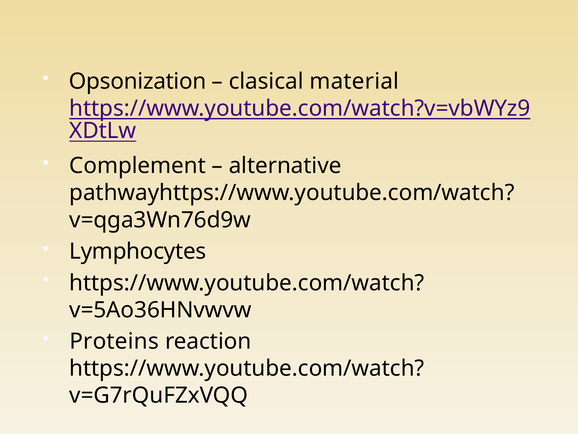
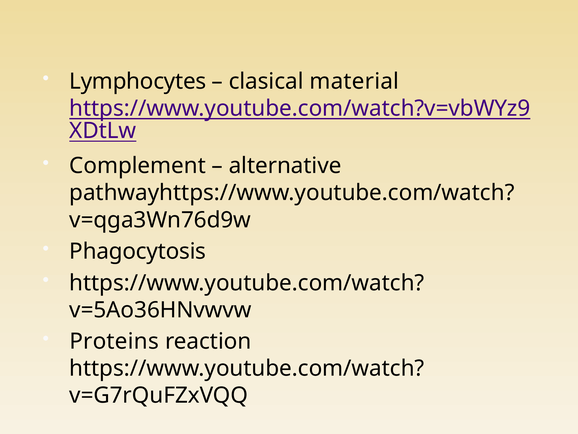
Opsonization: Opsonization -> Lymphocytes (138, 81)
Lymphocytes: Lymphocytes -> Phagocytosis (138, 251)
